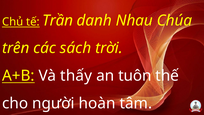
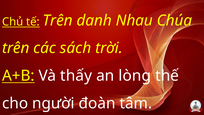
tế Trần: Trần -> Trên (58, 20)
tuôn: tuôn -> lòng (135, 76)
hoàn: hoàn -> đoàn (97, 103)
